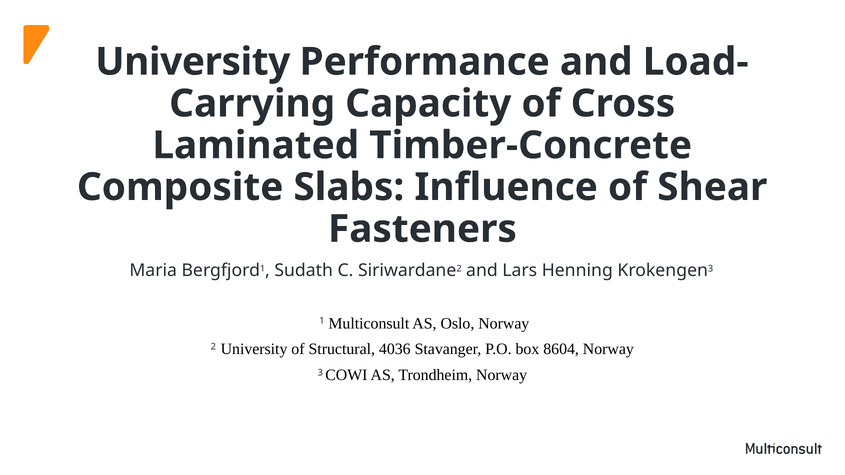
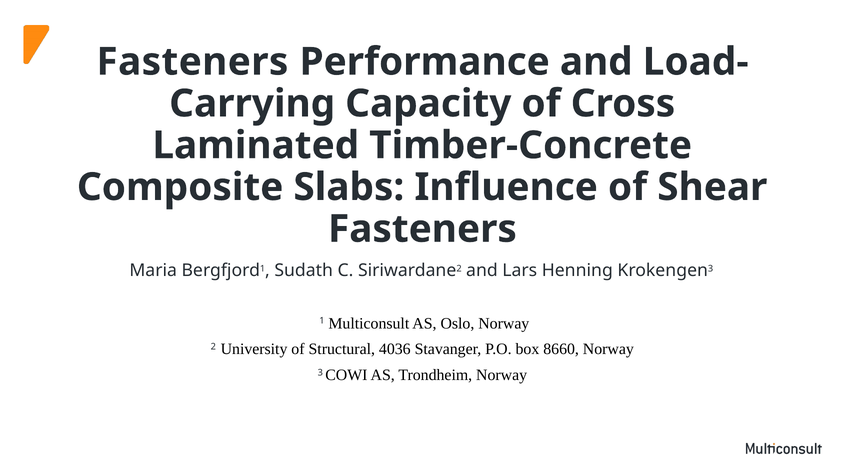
University: University -> Fasteners (192, 62)
8604: 8604 -> 8660 (561, 349)
